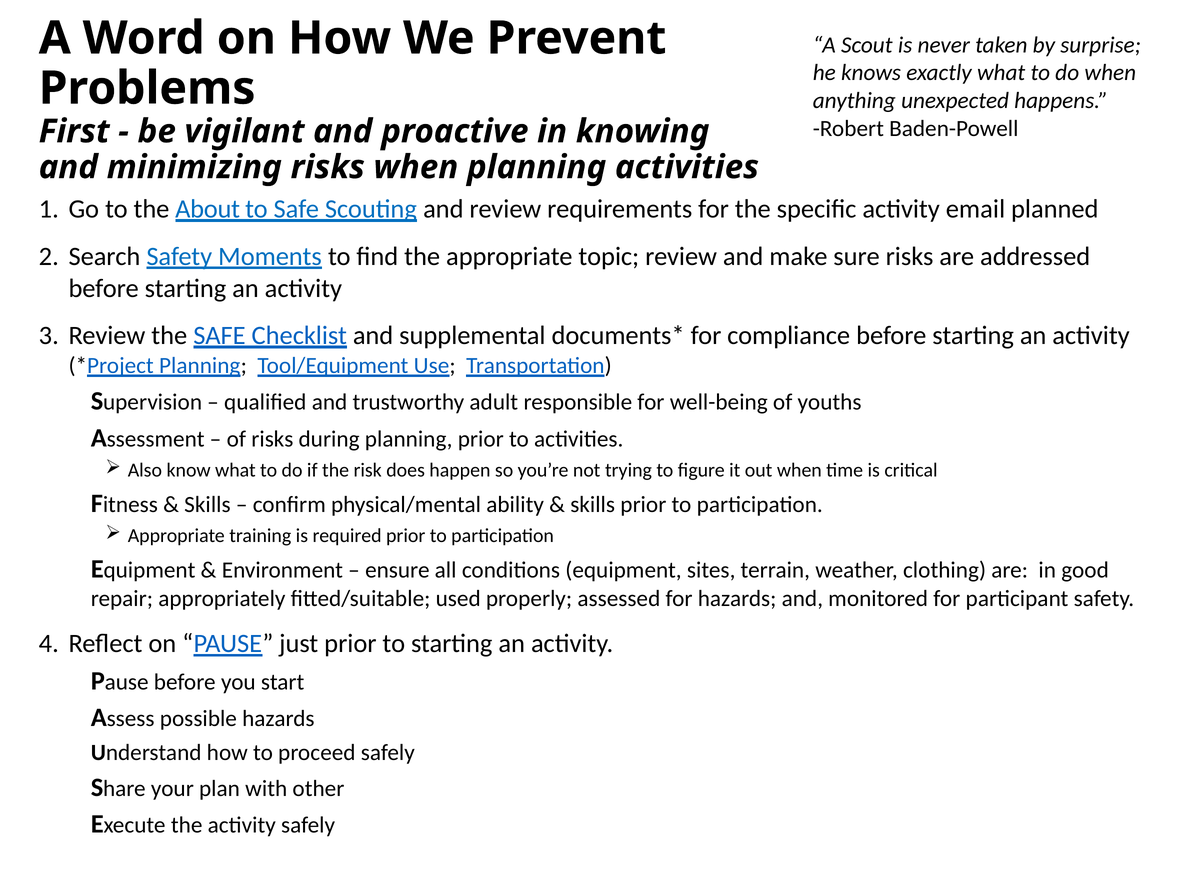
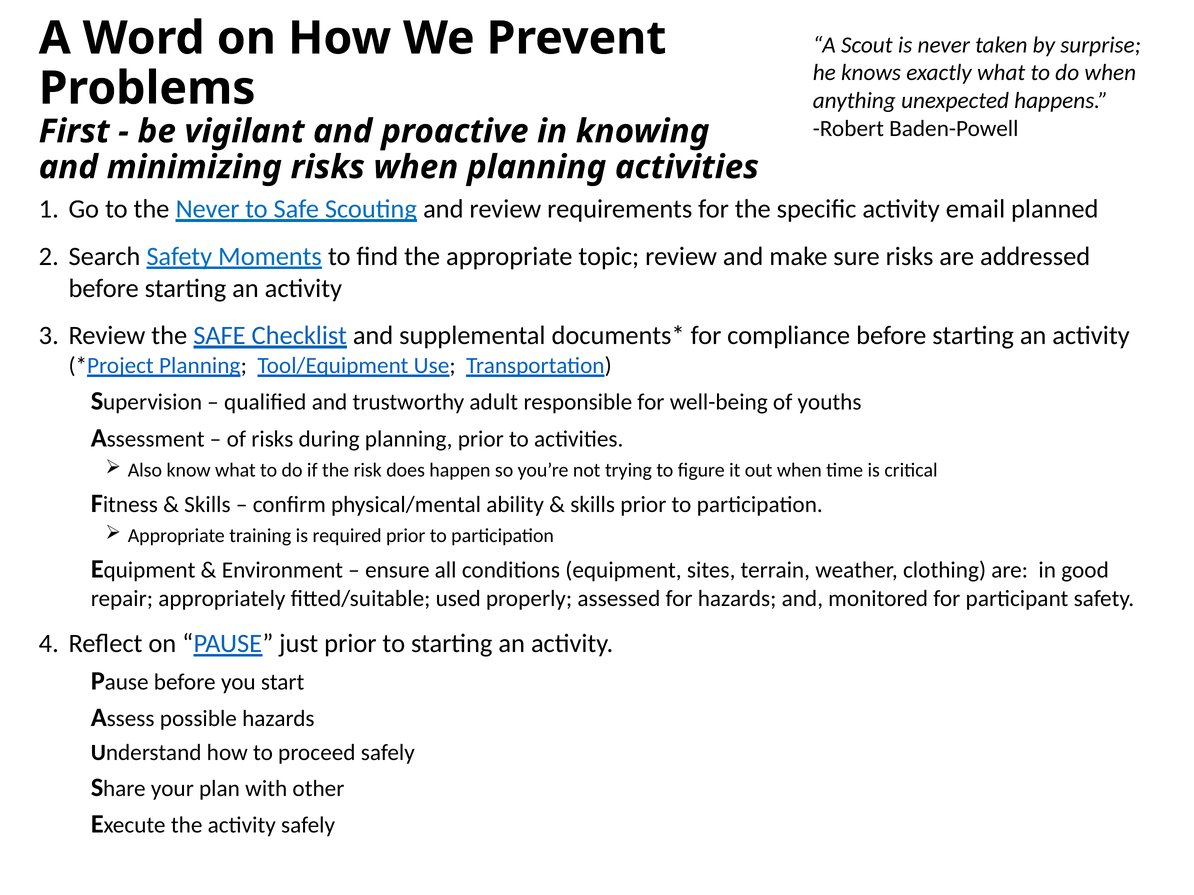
the About: About -> Never (208, 209)
